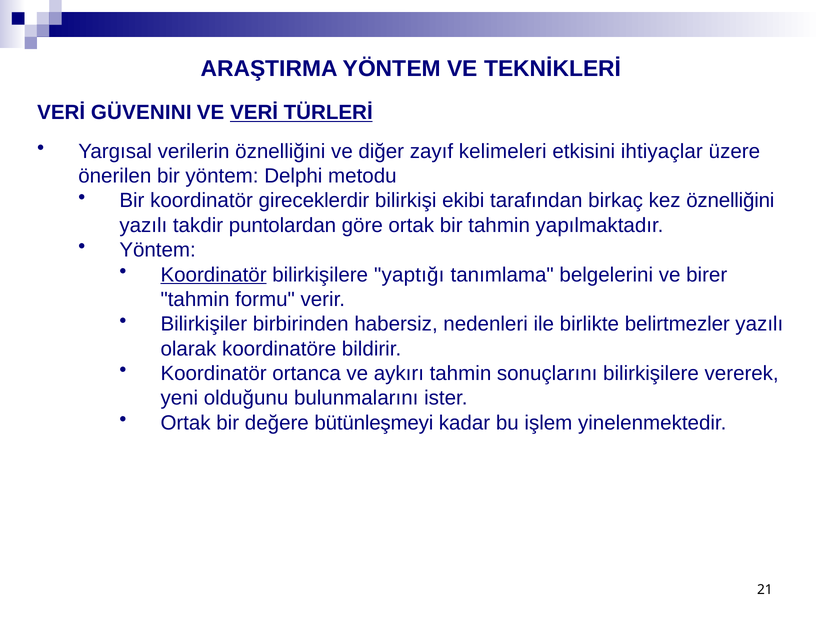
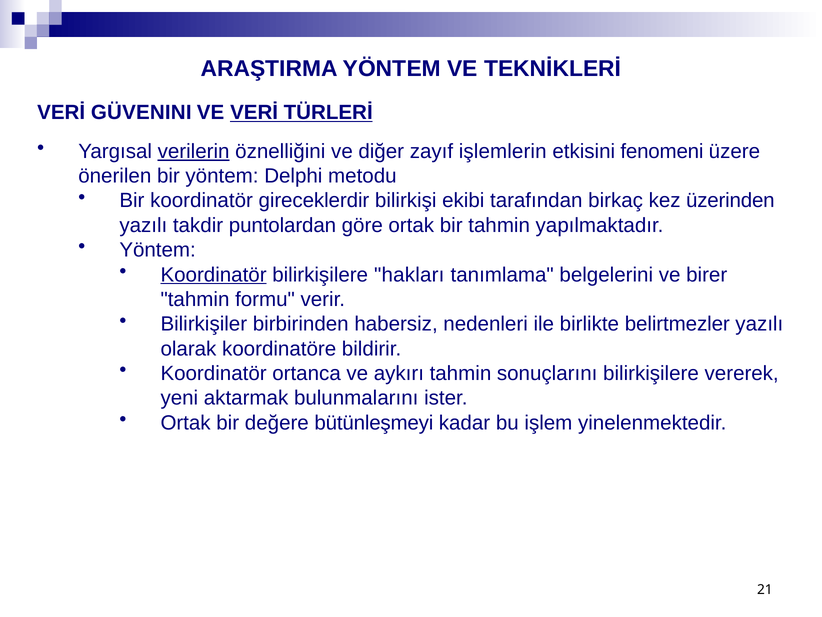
verilerin underline: none -> present (194, 151)
kelimeleri: kelimeleri -> işlemlerin (503, 151)
ihtiyaçlar: ihtiyaçlar -> fenomeni (662, 151)
kez öznelliğini: öznelliğini -> üzerinden (730, 201)
yaptığı: yaptığı -> hakları (409, 275)
olduğunu: olduğunu -> aktarmak (246, 398)
